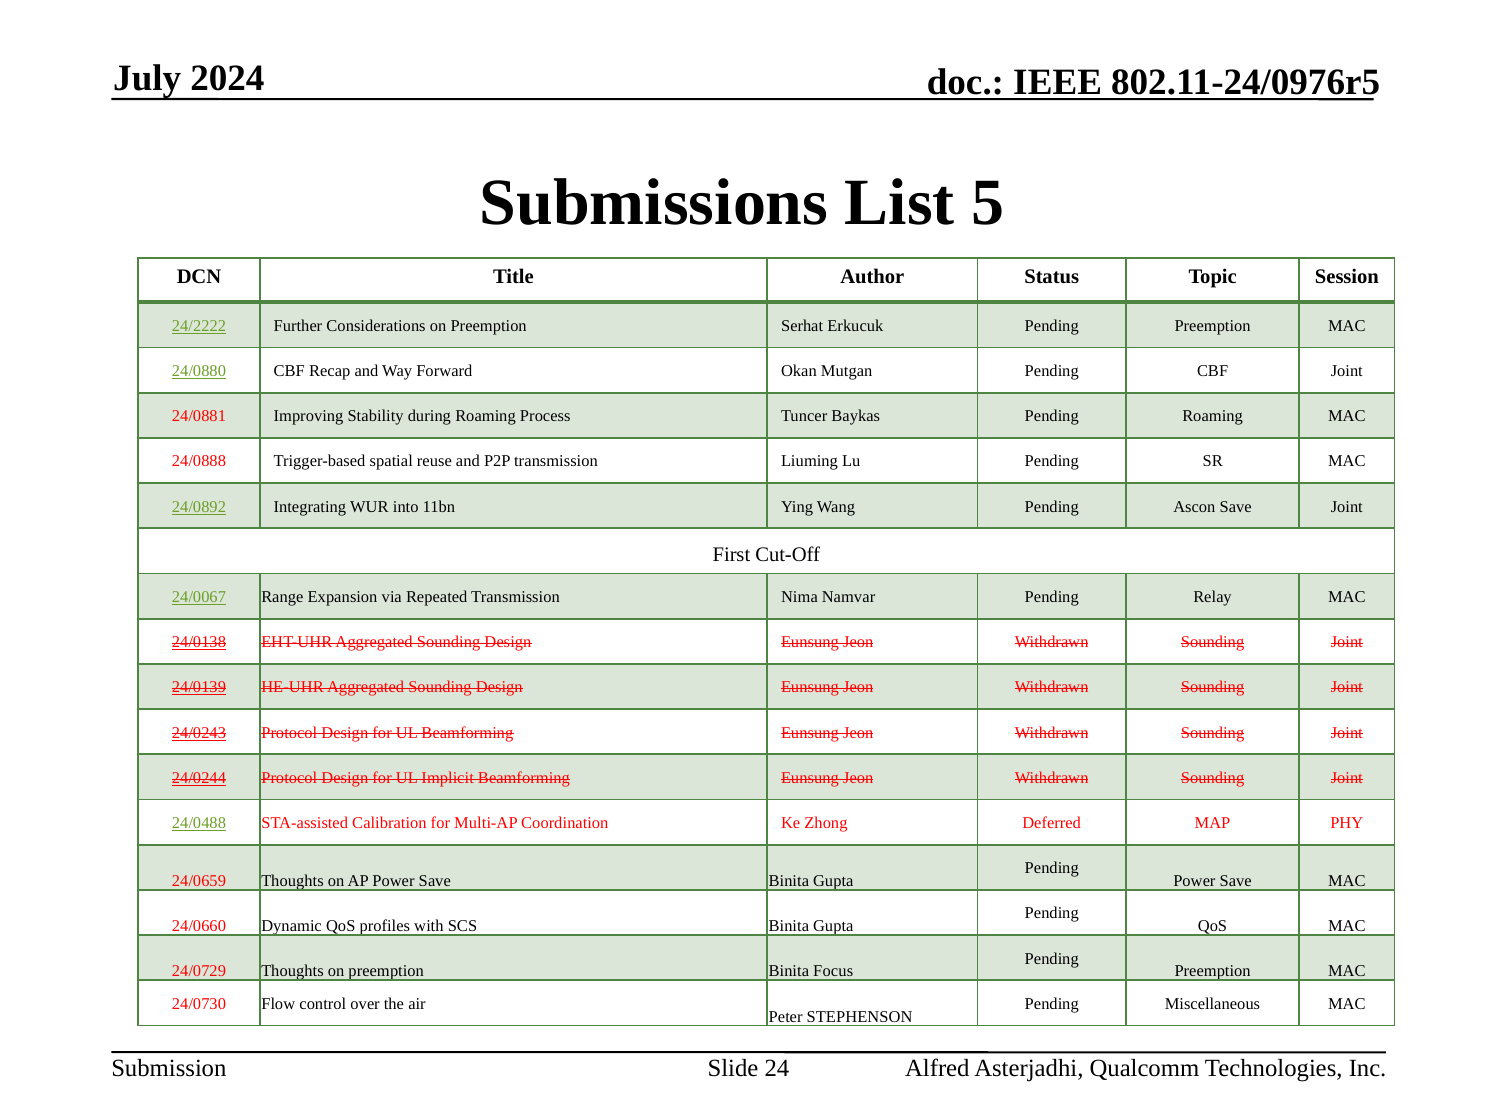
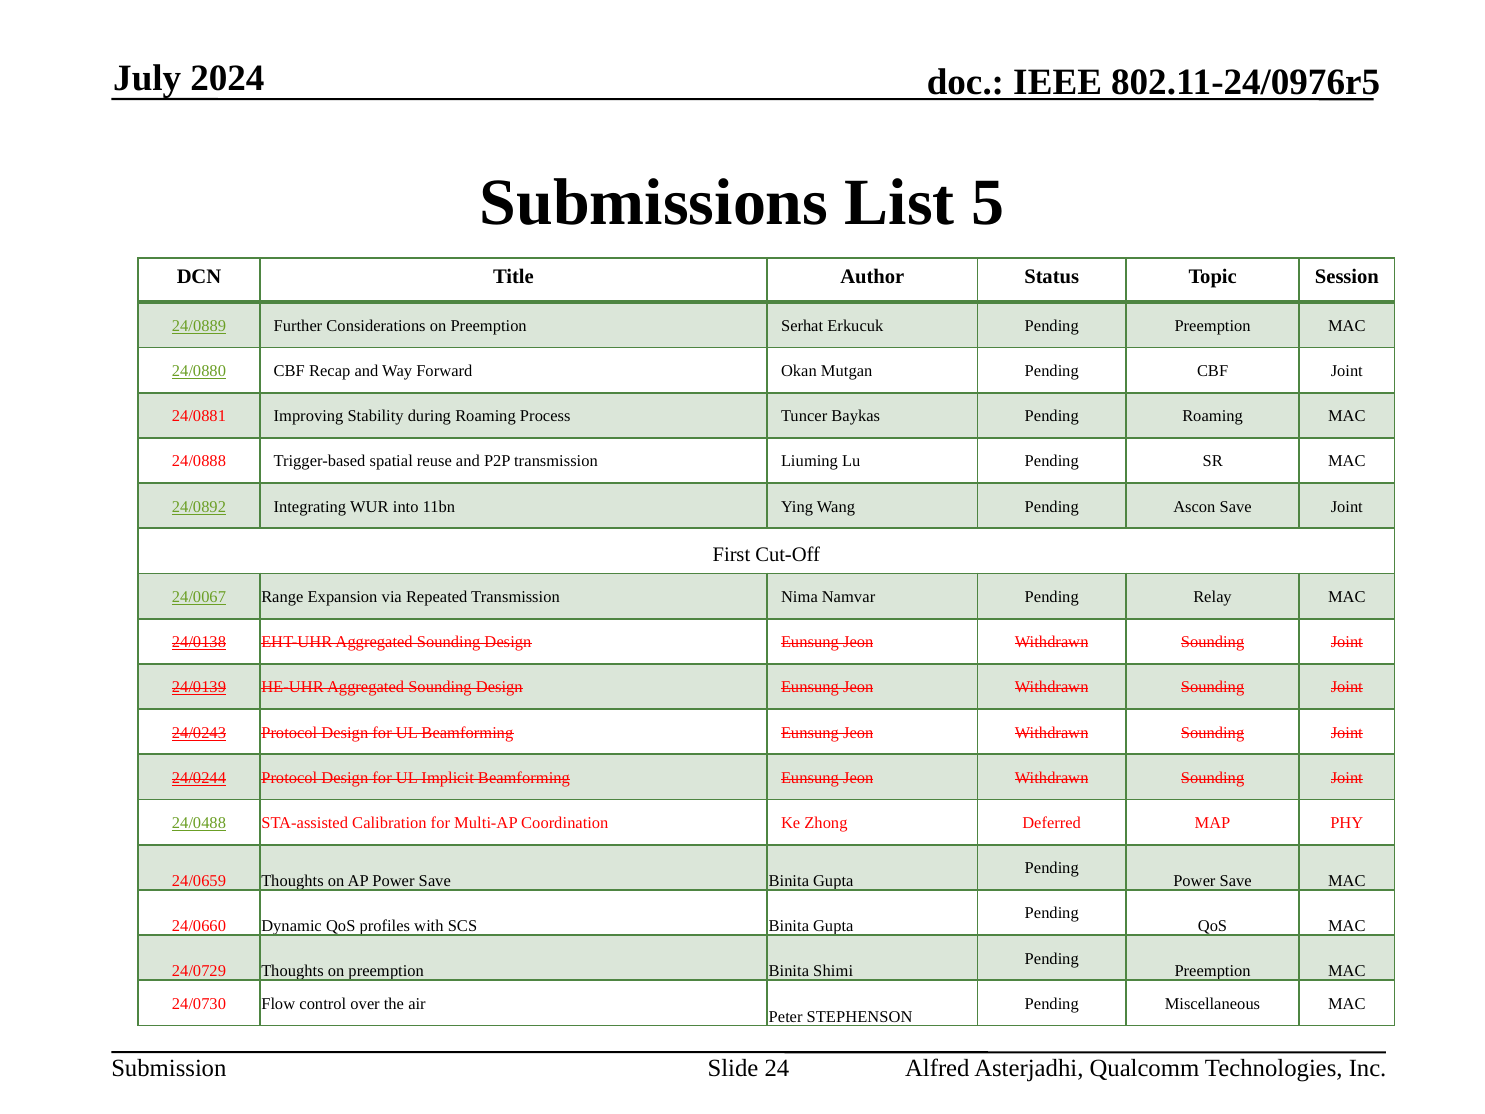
24/2222: 24/2222 -> 24/0889 (199, 326)
Focus: Focus -> Shimi (833, 971)
